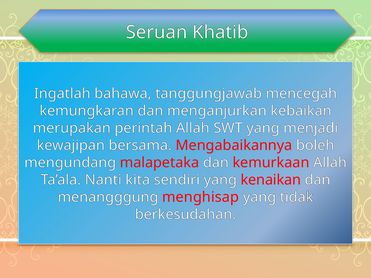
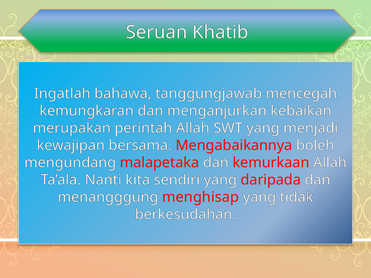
kenaikan: kenaikan -> daripada (271, 180)
